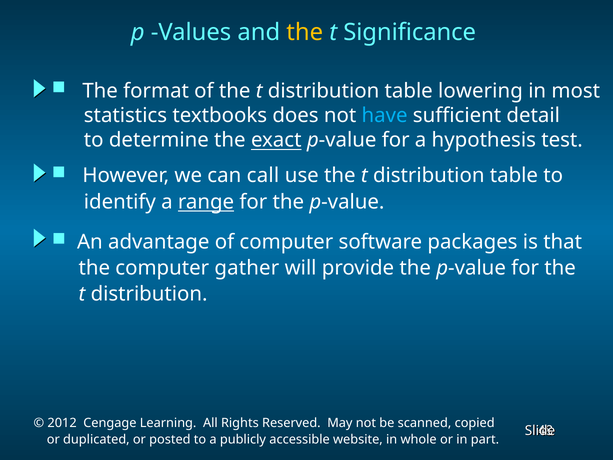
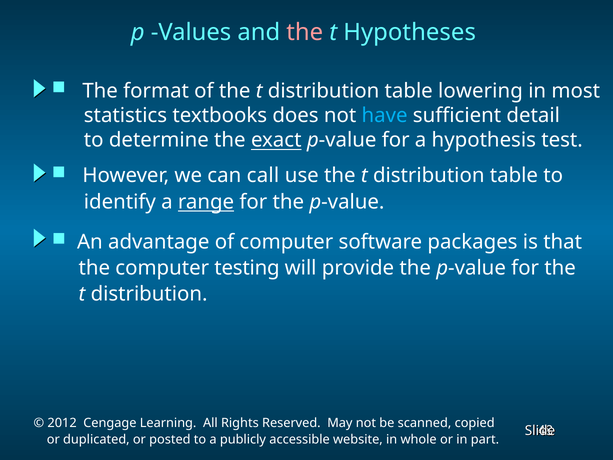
the colour: yellow -> pink (305, 32)
Significance: Significance -> Hypotheses (410, 32)
gather: gather -> testing (247, 268)
